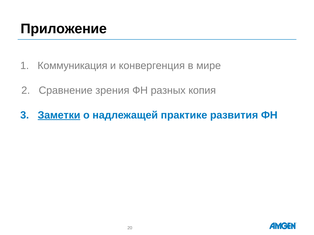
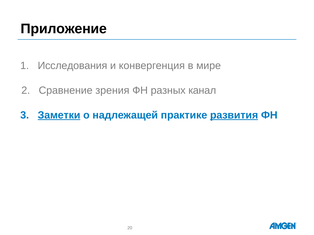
Коммуникация: Коммуникация -> Исследования (73, 66)
копия: копия -> канал (202, 91)
развития underline: none -> present (234, 115)
